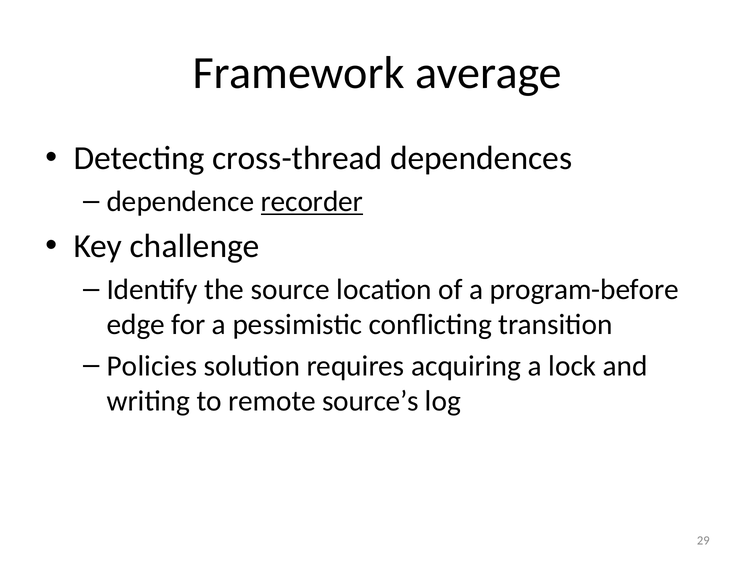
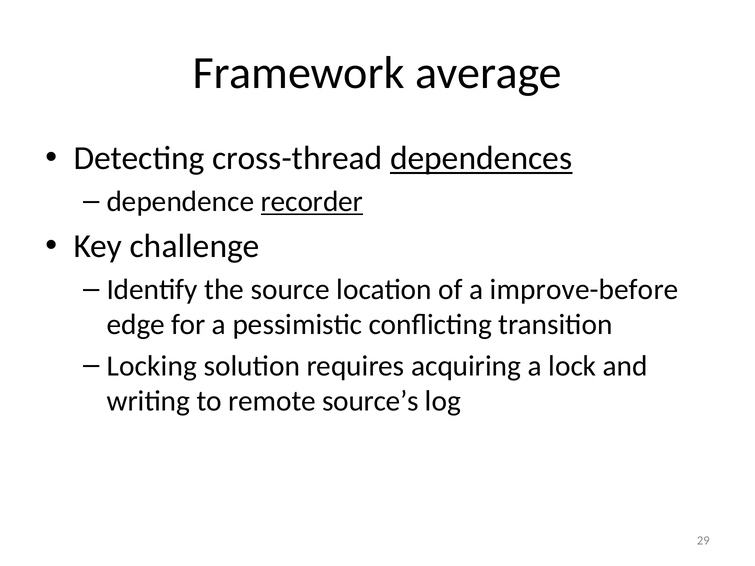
dependences underline: none -> present (481, 158)
program-before: program-before -> improve-before (584, 290)
Policies: Policies -> Locking (152, 366)
